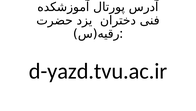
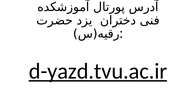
d-yazd.tvu.ac.ir underline: none -> present (98, 71)
